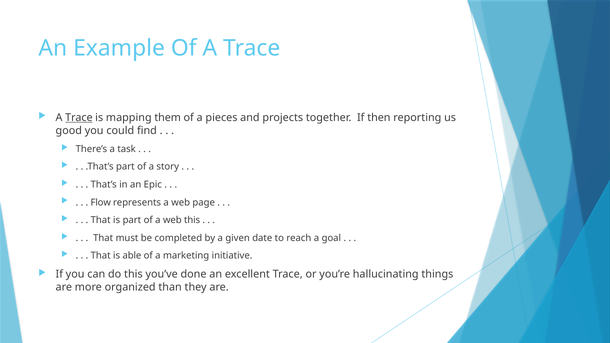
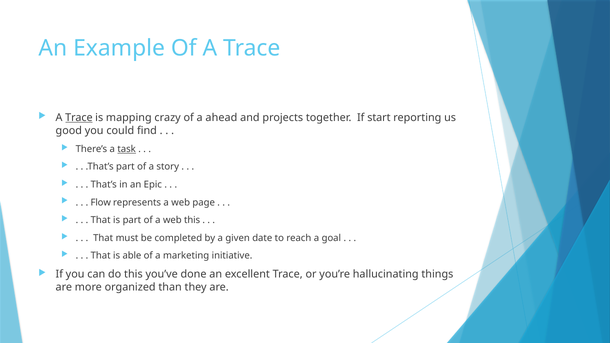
them: them -> crazy (168, 118)
pieces: pieces -> ahead (221, 118)
then: then -> start (379, 118)
task underline: none -> present (127, 149)
